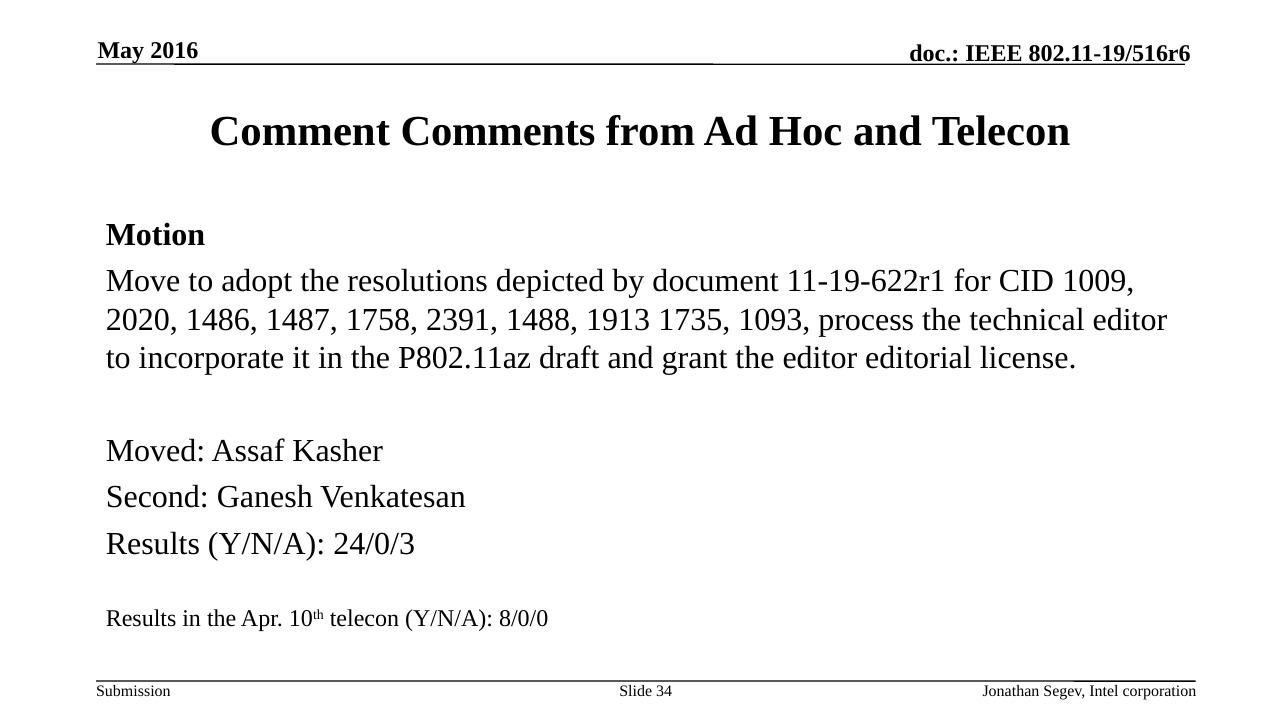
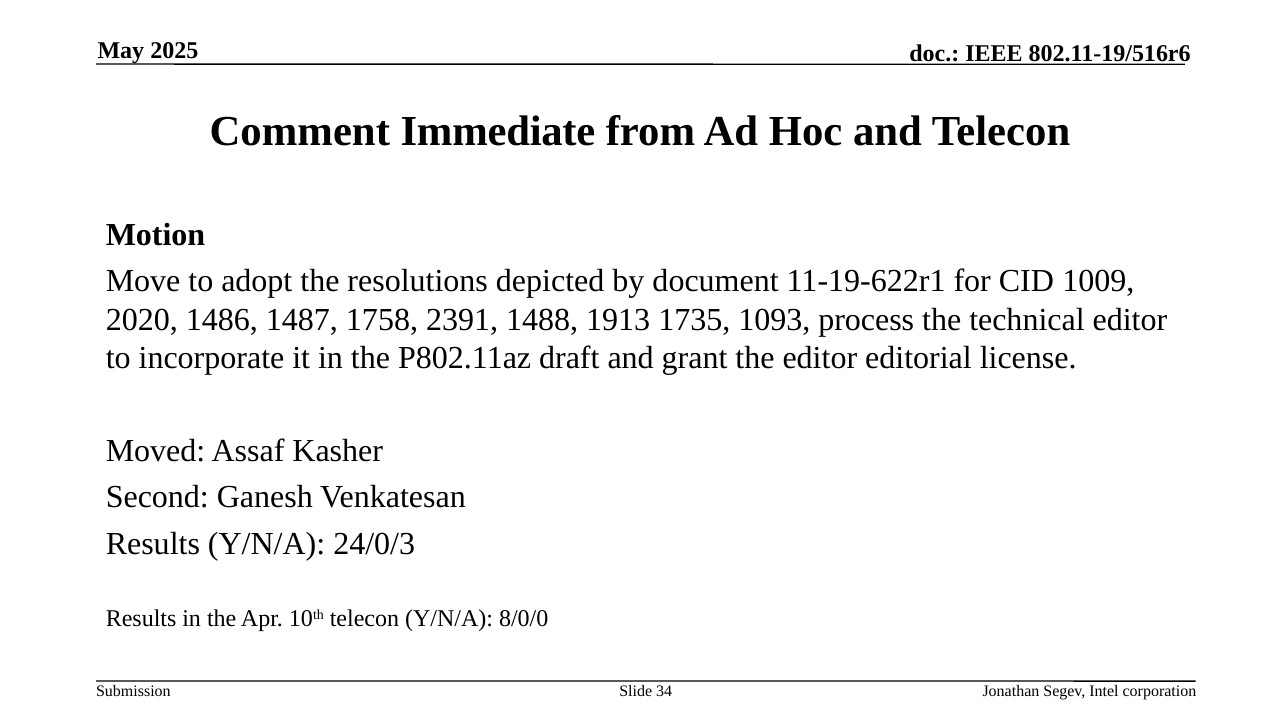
2016: 2016 -> 2025 (174, 51)
Comments: Comments -> Immediate (498, 131)
